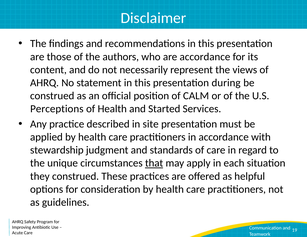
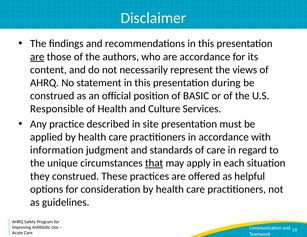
are underline: none -> present (37, 57)
CALM: CALM -> BASIC (196, 96)
Perceptions: Perceptions -> Responsible (57, 109)
Started: Started -> Culture (164, 109)
stewardship: stewardship -> information (57, 150)
